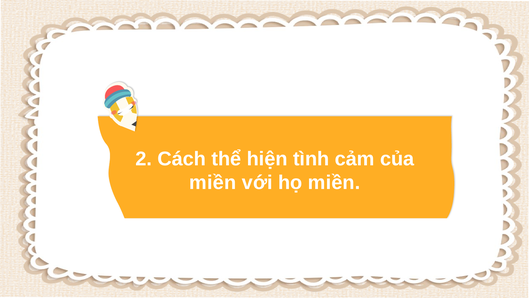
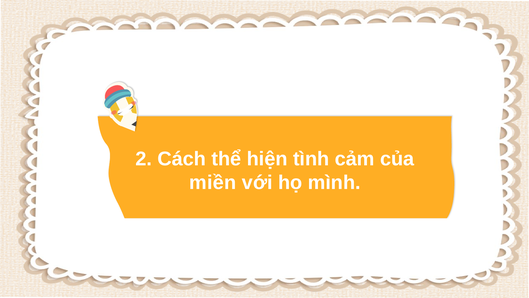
họ miền: miền -> mình (334, 182)
